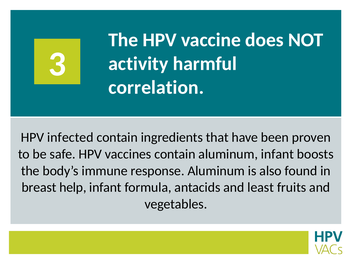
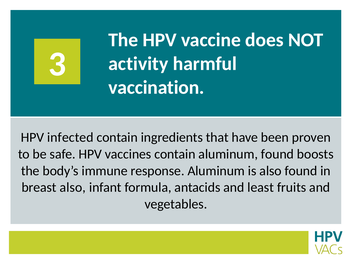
correlation: correlation -> vaccination (156, 87)
aluminum infant: infant -> found (277, 154)
breast help: help -> also (73, 188)
